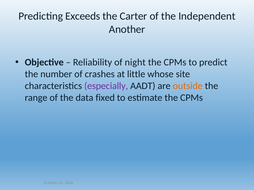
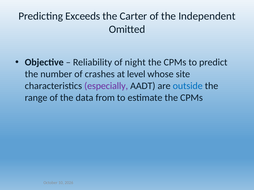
Another: Another -> Omitted (127, 29)
little: little -> level (136, 74)
outside colour: orange -> blue (188, 86)
fixed: fixed -> from (105, 98)
